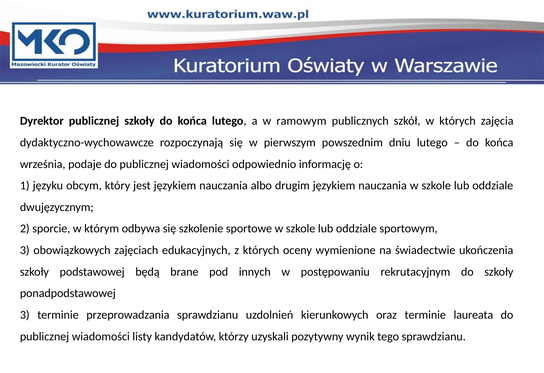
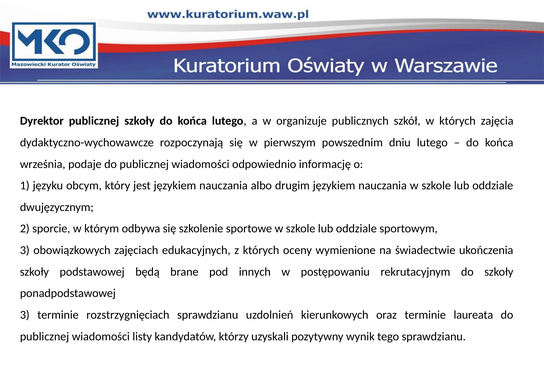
ramowym: ramowym -> organizuje (302, 121)
przeprowadzania: przeprowadzania -> rozstrzygnięciach (128, 315)
